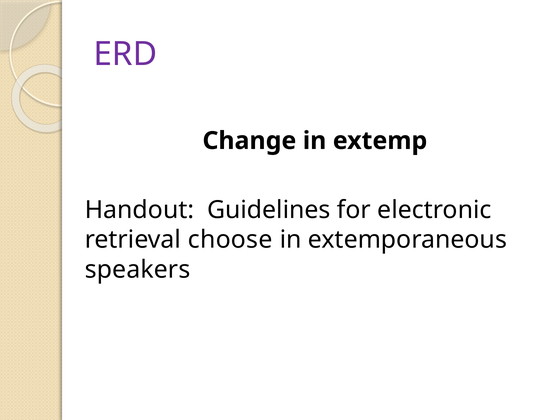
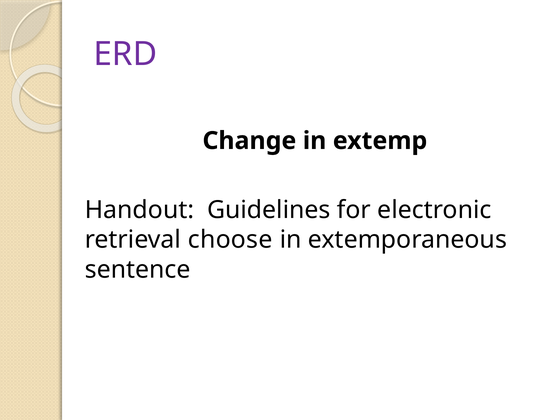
speakers: speakers -> sentence (138, 270)
